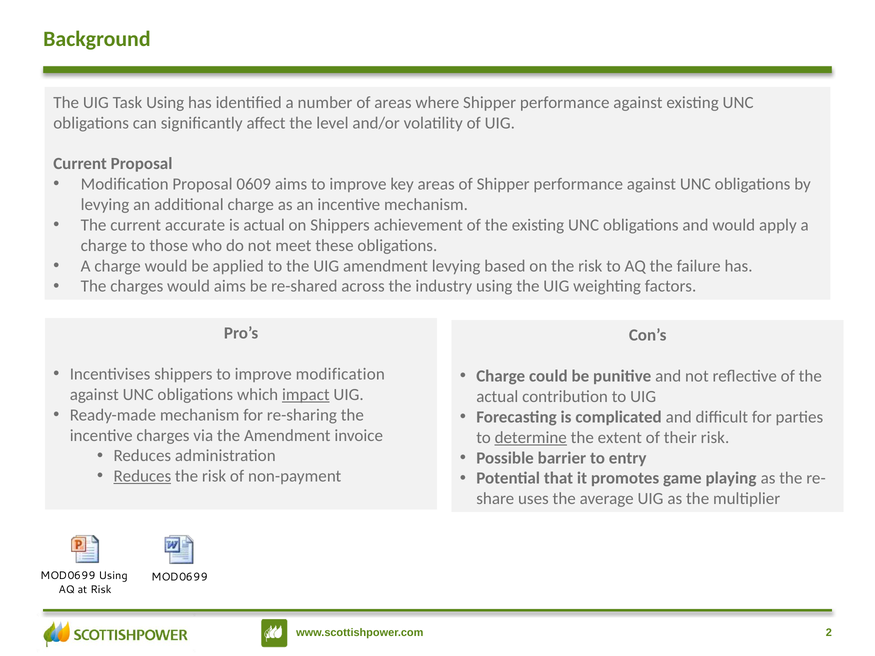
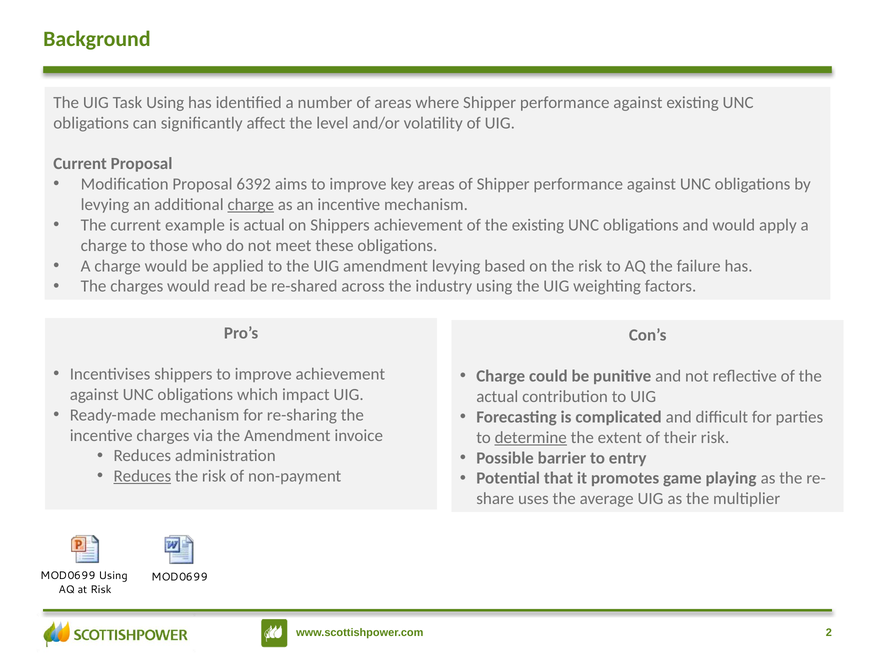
0609: 0609 -> 6392 (254, 184)
charge underline: none -> present (251, 205)
accurate: accurate -> example (195, 225)
would aims: aims -> read (230, 286)
improve modification: modification -> achievement (340, 374)
impact underline: present -> none (306, 395)
